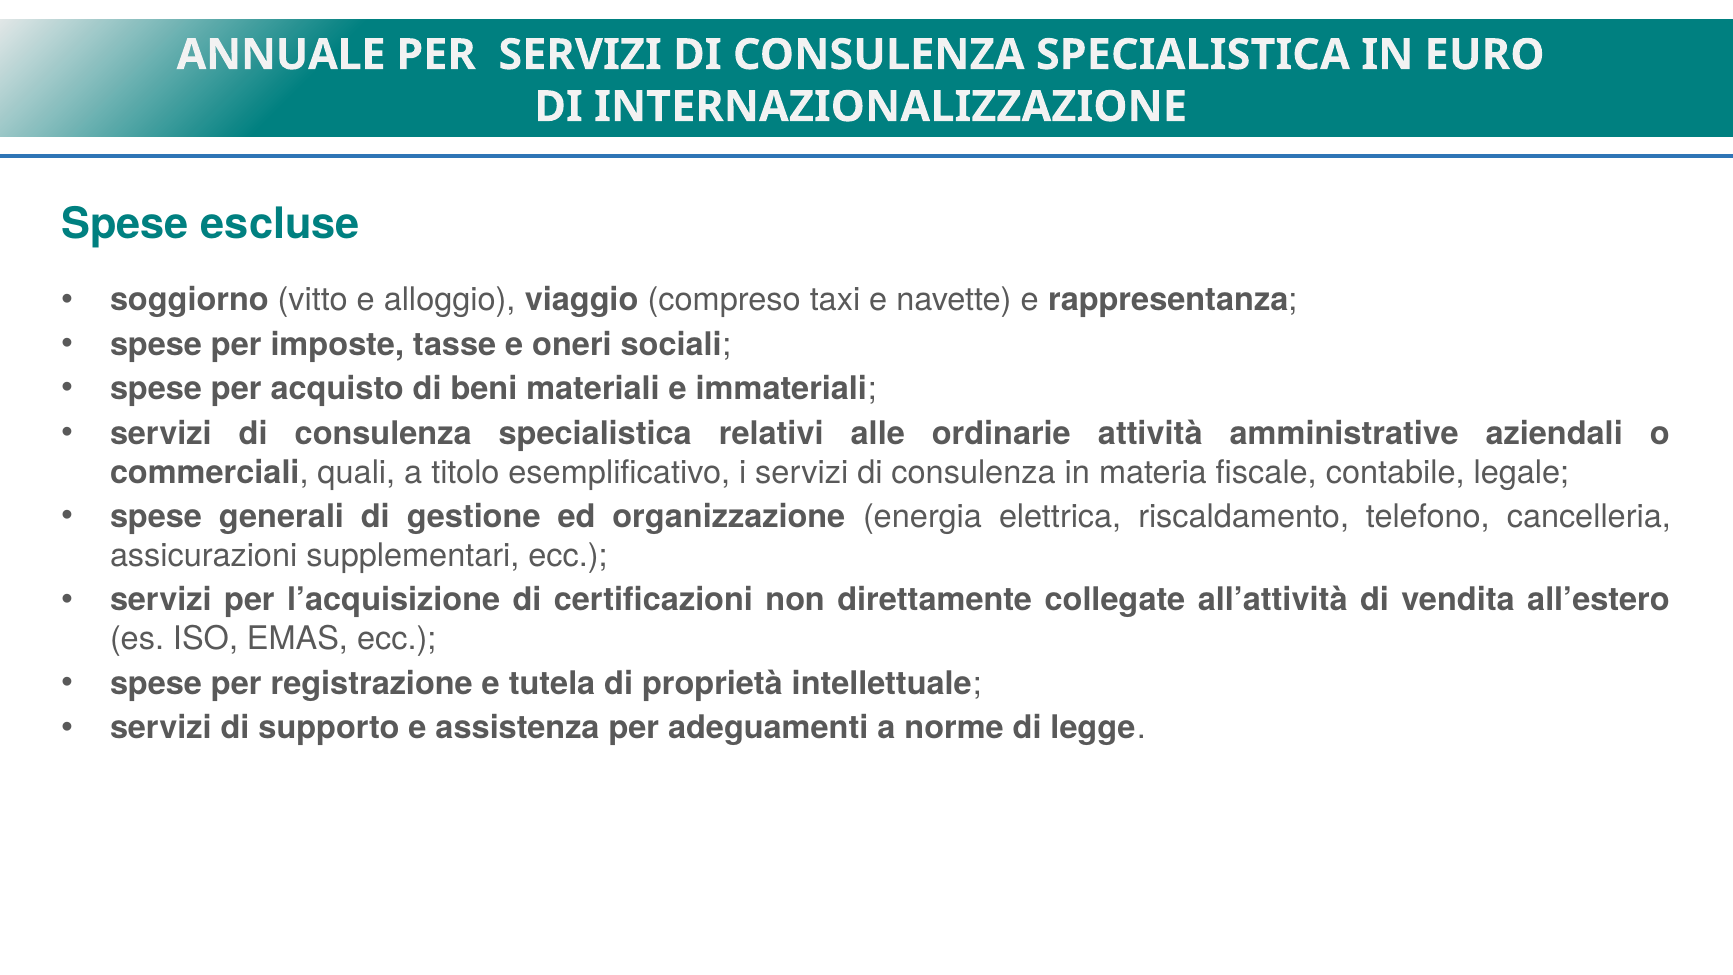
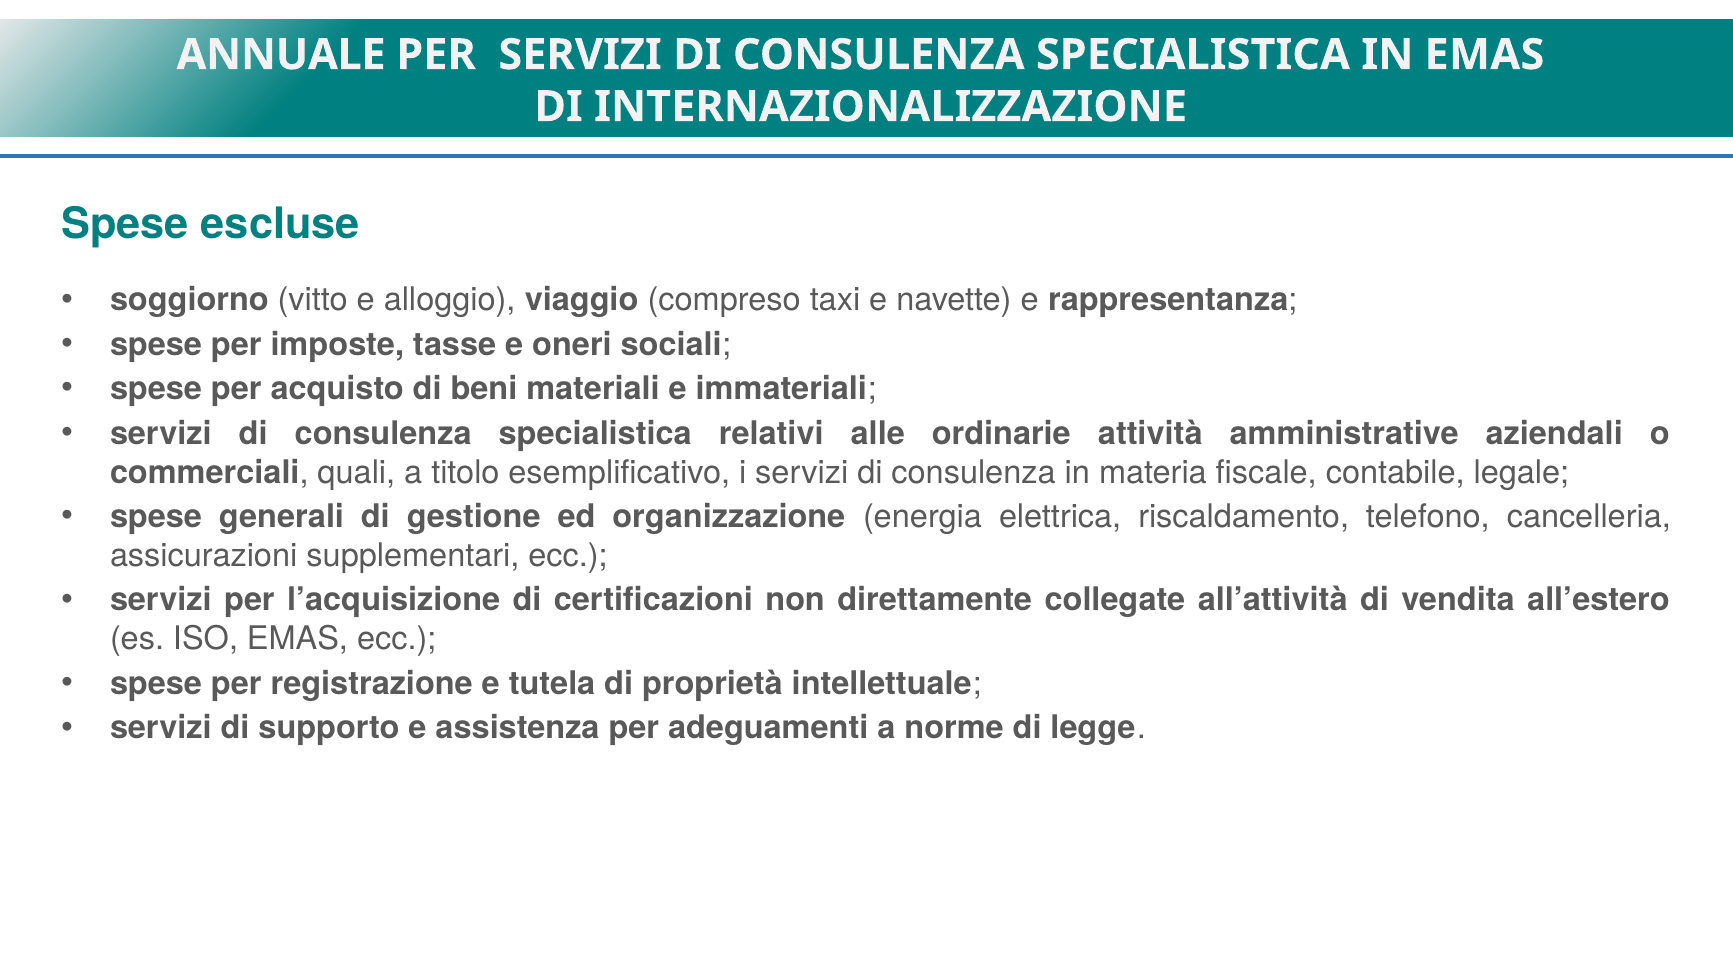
IN EURO: EURO -> EMAS (1484, 55)
